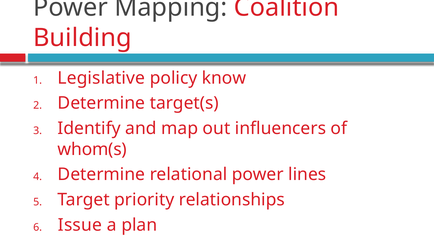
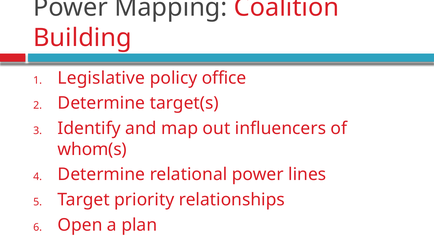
know: know -> office (224, 78)
Issue: Issue -> Open (80, 225)
